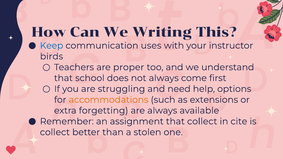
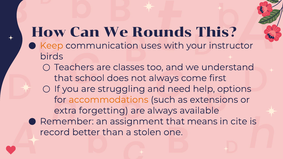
Writing: Writing -> Rounds (162, 32)
Keep colour: blue -> orange (52, 46)
proper: proper -> classes (129, 67)
that collect: collect -> means (202, 122)
collect: collect -> record (55, 132)
